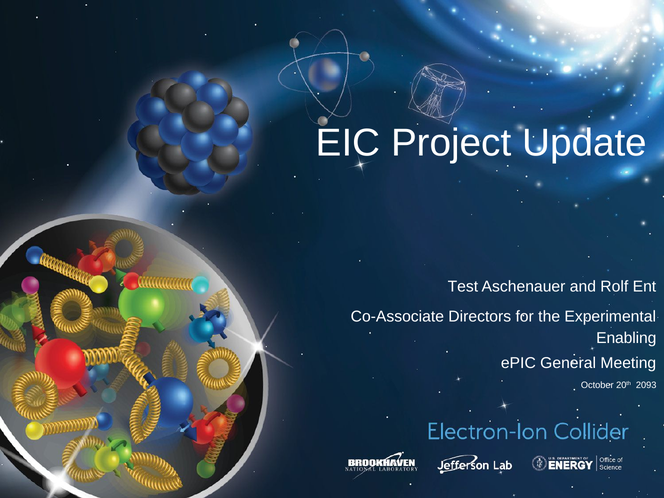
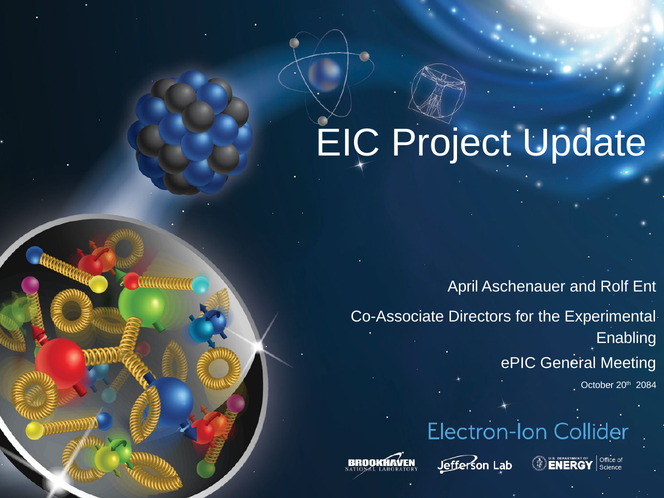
Test: Test -> April (463, 287)
2093: 2093 -> 2084 (646, 385)
